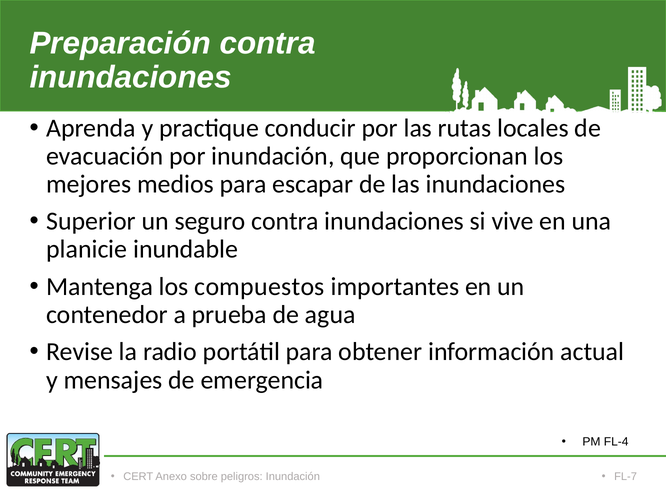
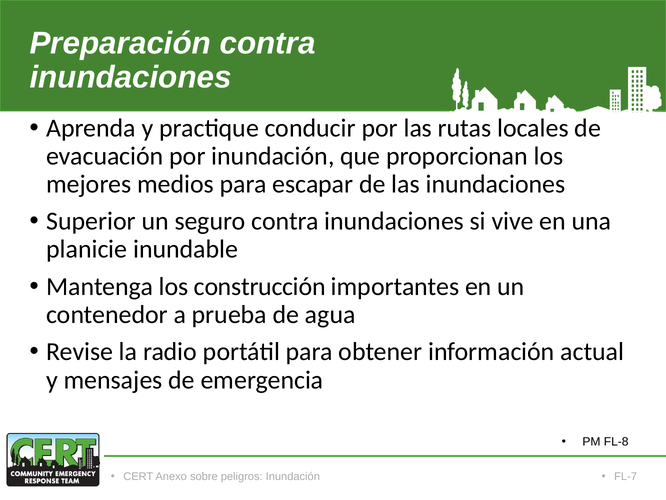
compuestos: compuestos -> construcción (260, 286)
FL-4: FL-4 -> FL-8 (616, 441)
